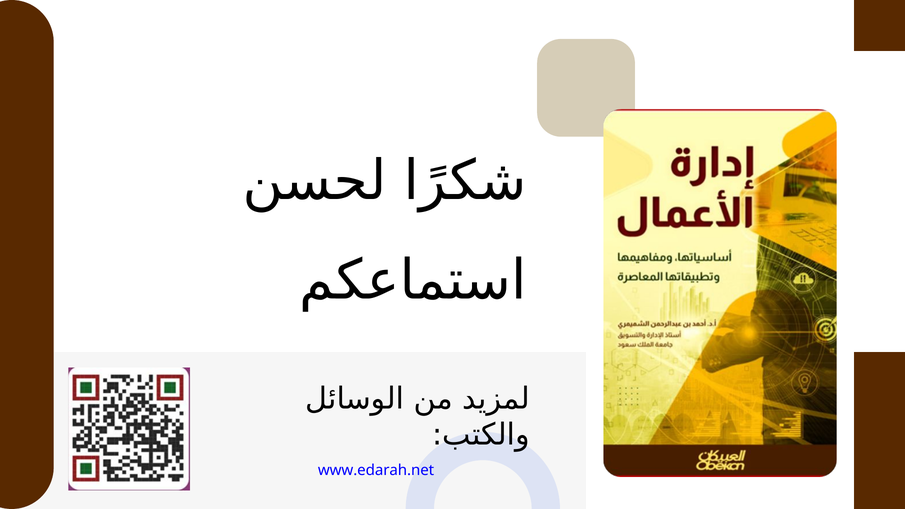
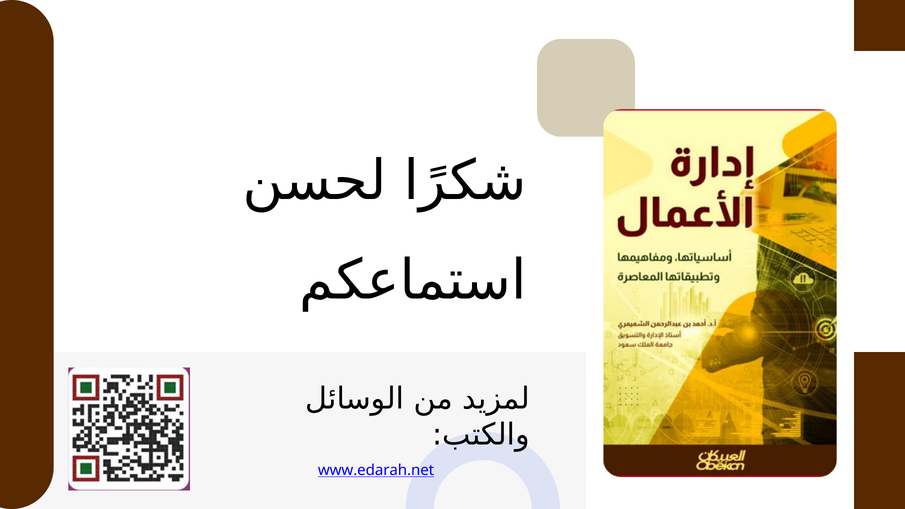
www.edarah.net underline: none -> present (376, 470)
